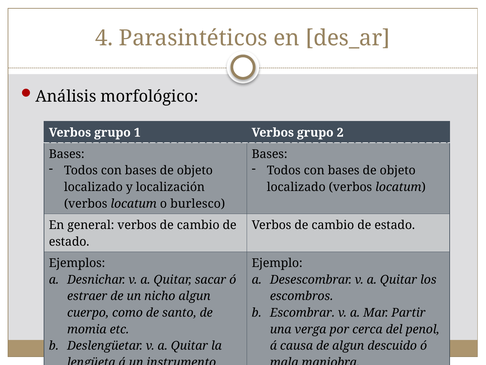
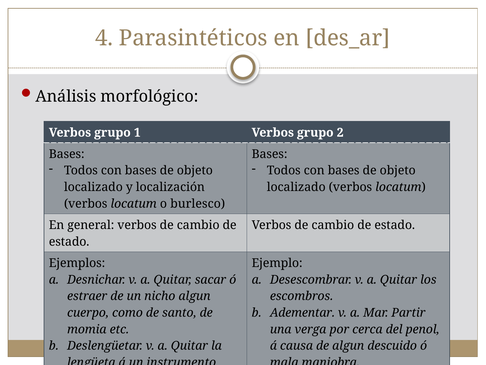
Escombrar: Escombrar -> Adementar (302, 312)
